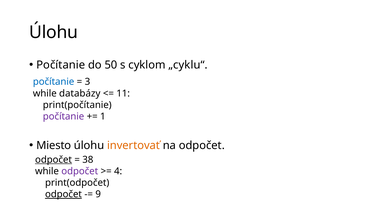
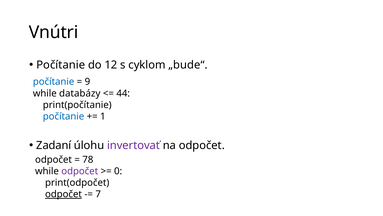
Úlohu: Úlohu -> Vnútri (54, 32)
50: 50 -> 12 (111, 65)
„cyklu“: „cyklu“ -> „bude“ (188, 65)
3: 3 -> 9 (87, 82)
11: 11 -> 44 (123, 93)
počítanie colour: purple -> blue (64, 116)
Miesto: Miesto -> Zadaní (54, 145)
invertovať colour: orange -> purple (134, 145)
odpočet underline: present -> none (54, 159)
38: 38 -> 78 (88, 159)
4: 4 -> 0 (118, 171)
9: 9 -> 7 (98, 194)
